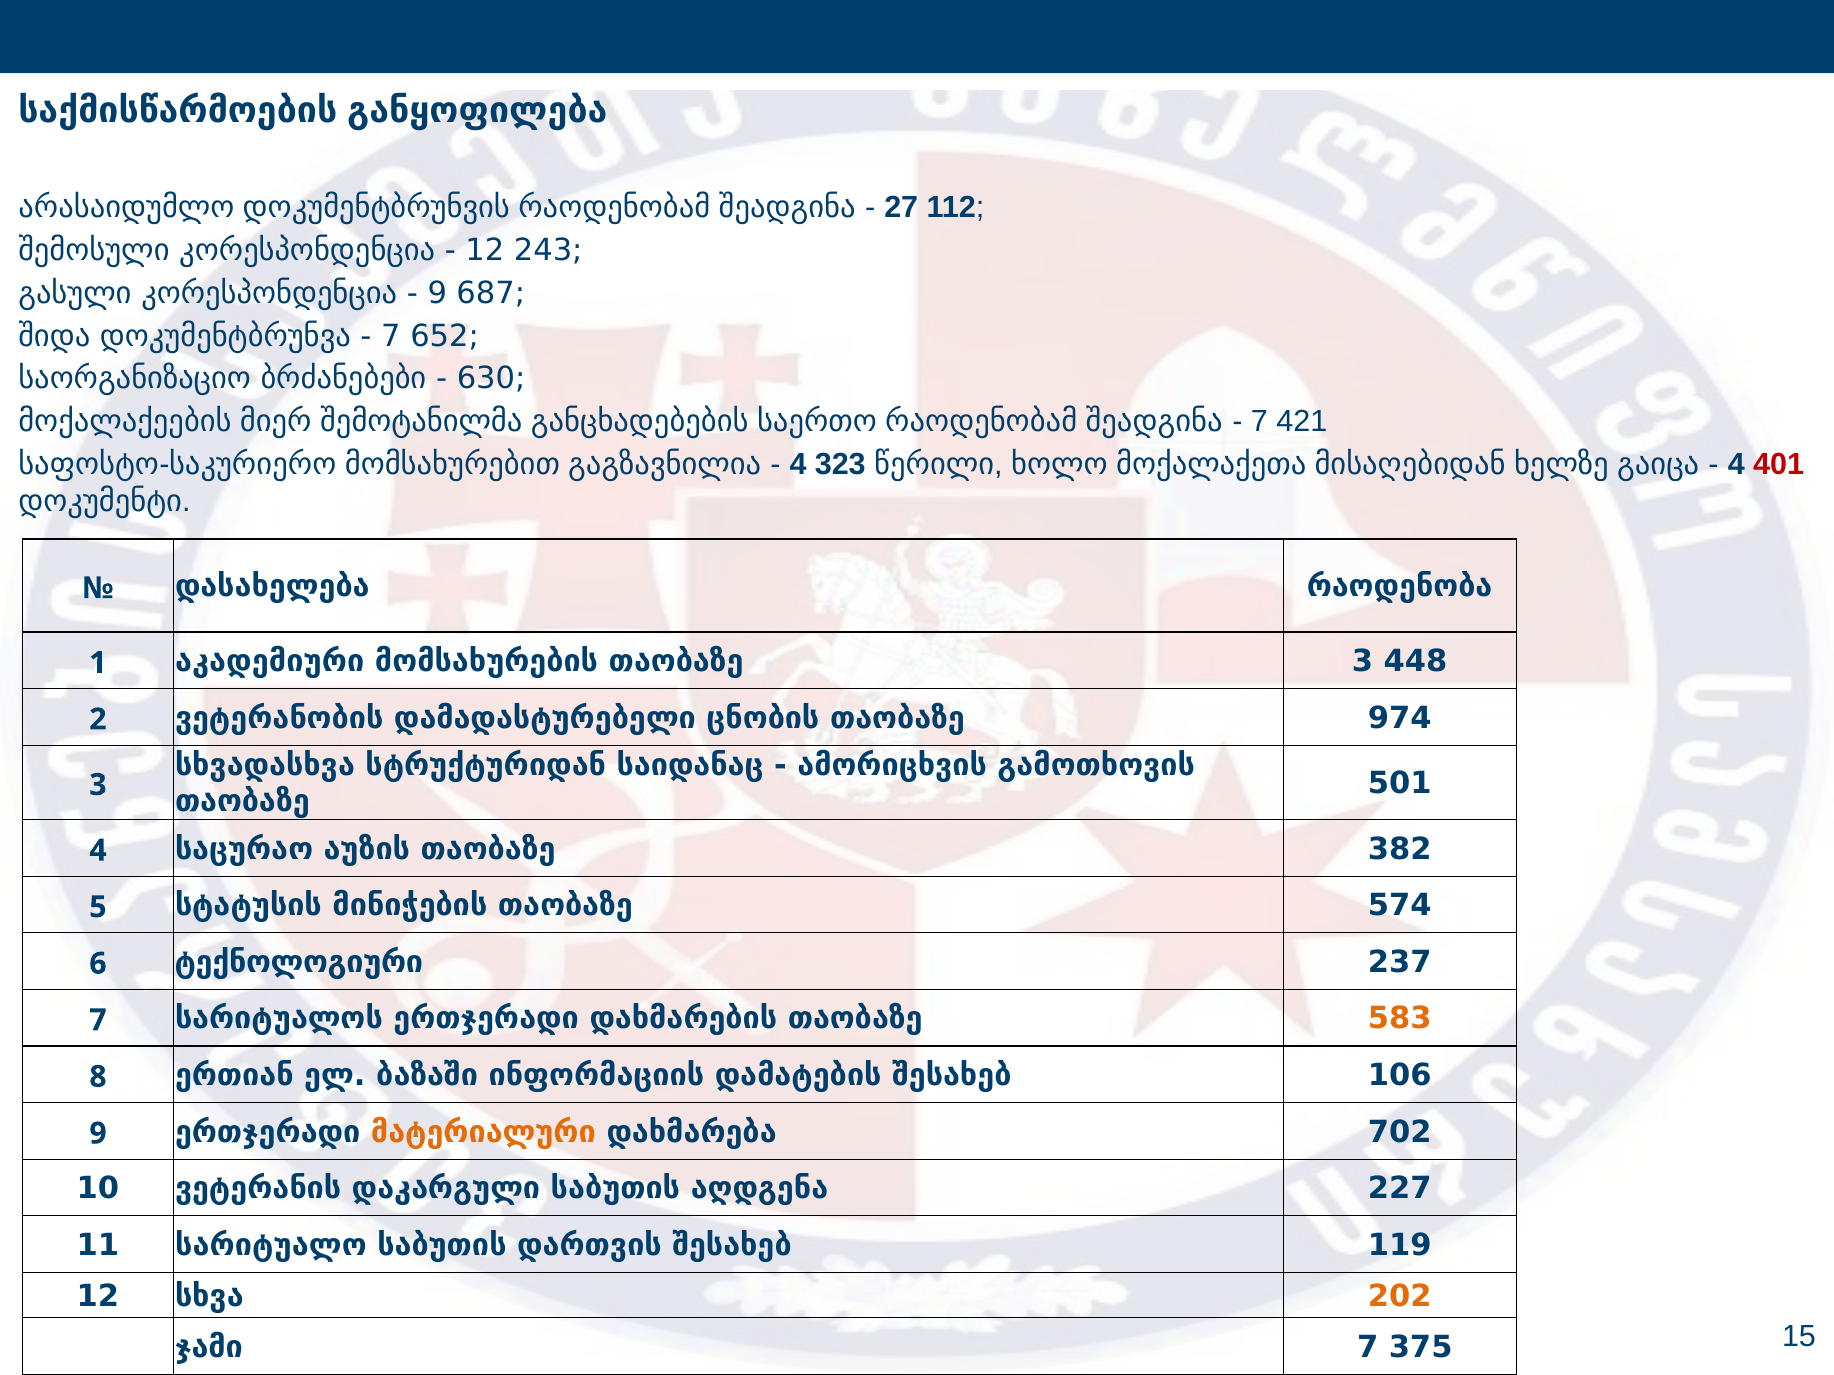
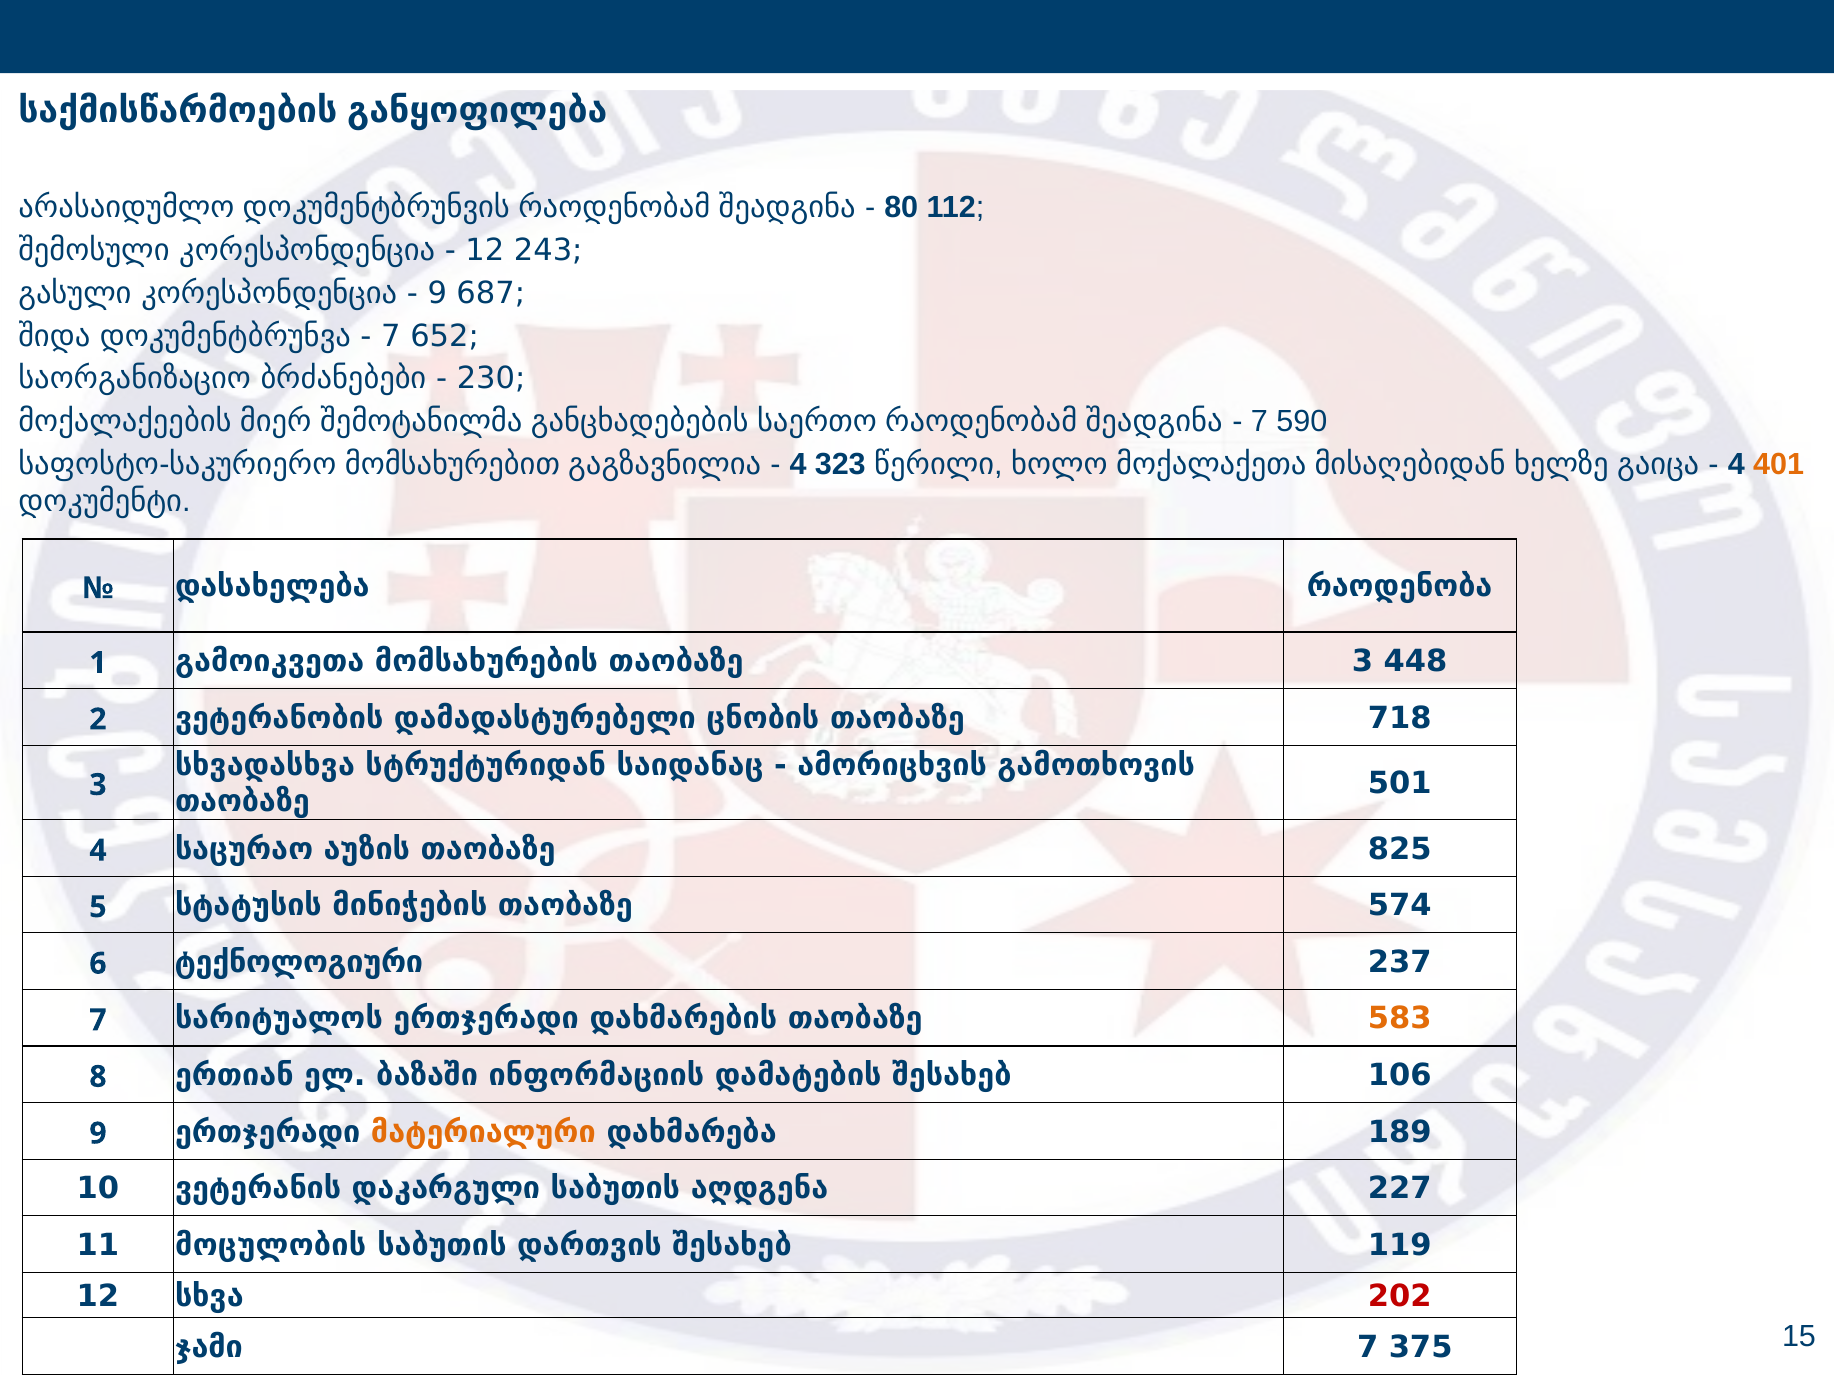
27: 27 -> 80 (901, 208)
630: 630 -> 230 (491, 379)
421: 421 -> 590 (1302, 422)
401 colour: red -> orange (1779, 465)
აკადემიური: აკადემიური -> გამოიკვეთა (270, 662)
974: 974 -> 718 (1400, 718)
382: 382 -> 825 (1400, 849)
702: 702 -> 189 (1400, 1132)
სარიტუალო: სარიტუალო -> მოცულობის (271, 1246)
202 colour: orange -> red (1400, 1297)
